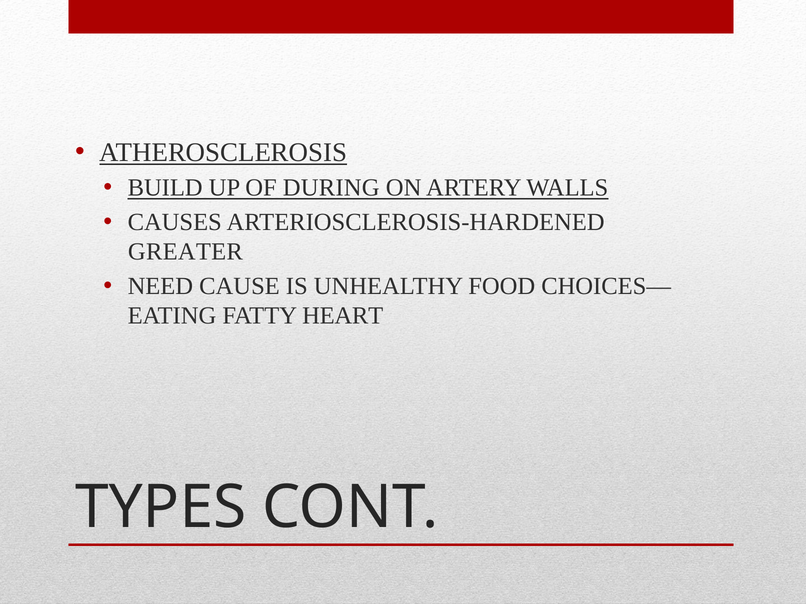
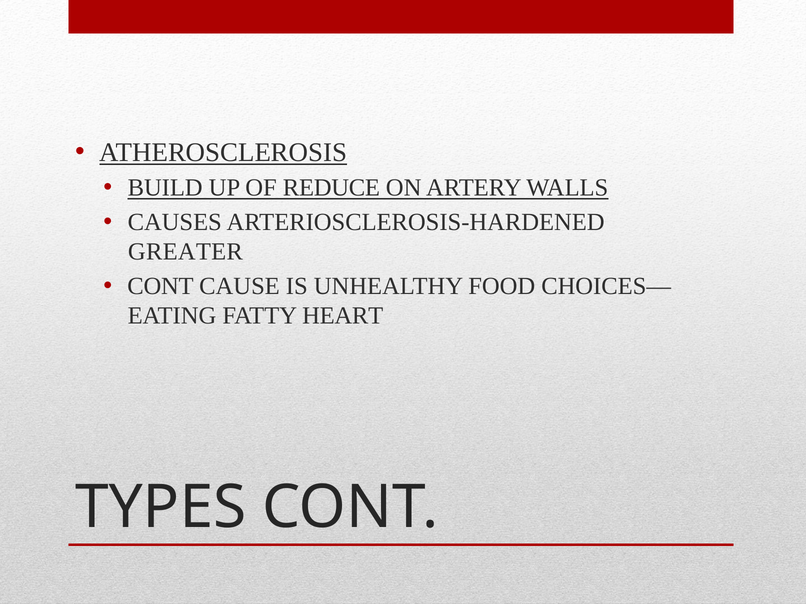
DURING: DURING -> REDUCE (331, 188)
NEED: NEED -> CONT (160, 286)
